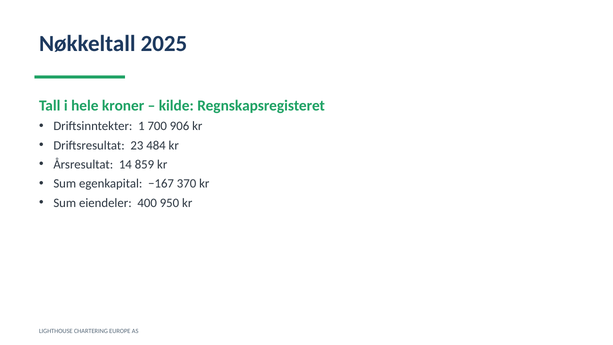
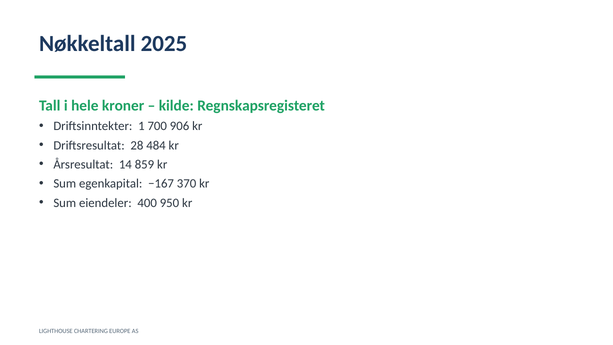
23: 23 -> 28 (137, 145)
